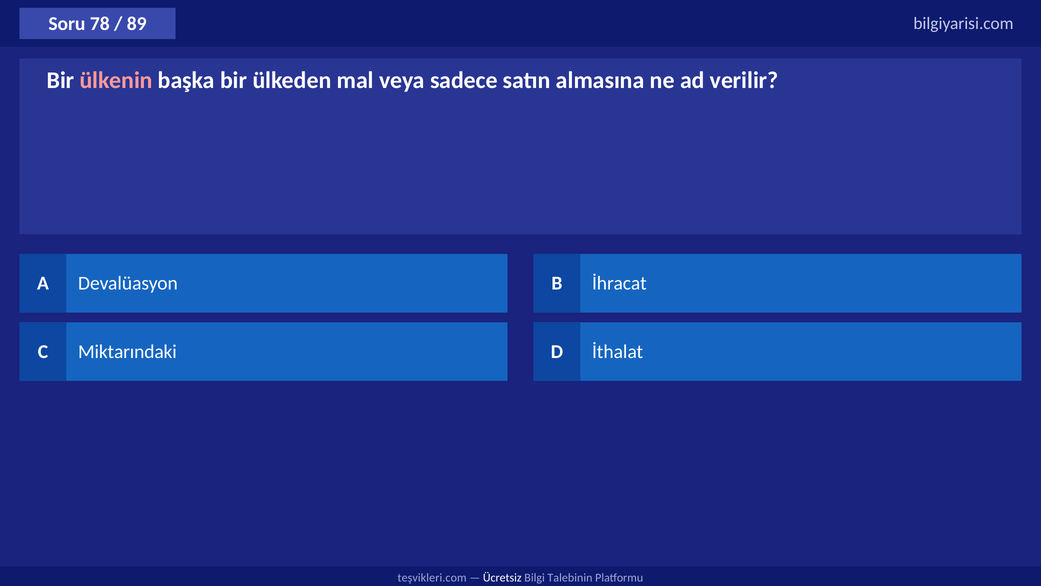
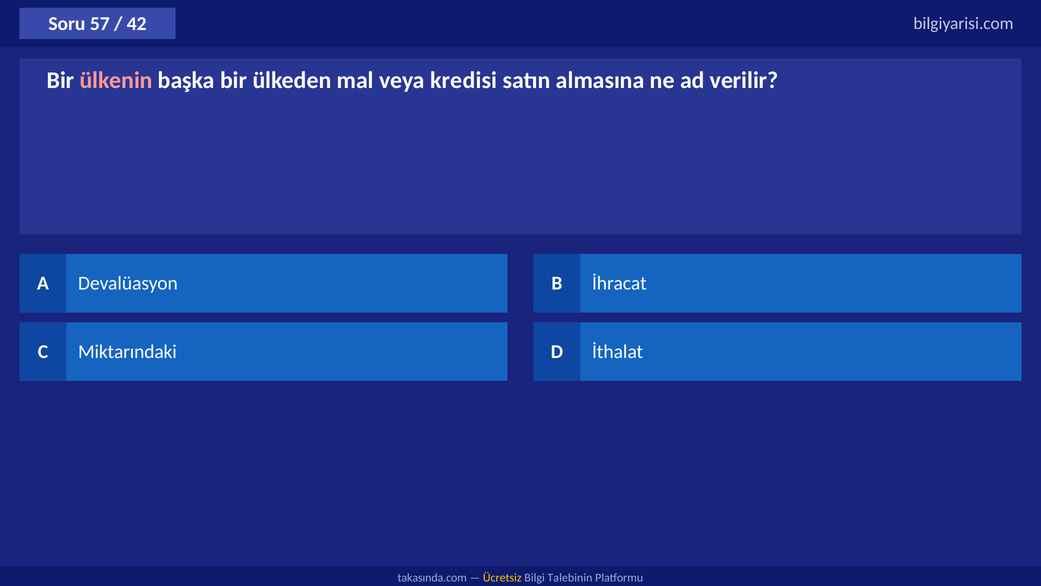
78: 78 -> 57 (100, 24)
89: 89 -> 42 (137, 24)
sadece: sadece -> kredisi (464, 80)
teşvikleri.com: teşvikleri.com -> takasında.com (432, 577)
Ücretsiz colour: white -> yellow (502, 577)
